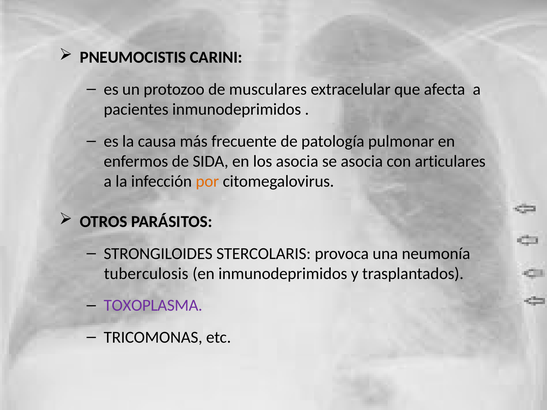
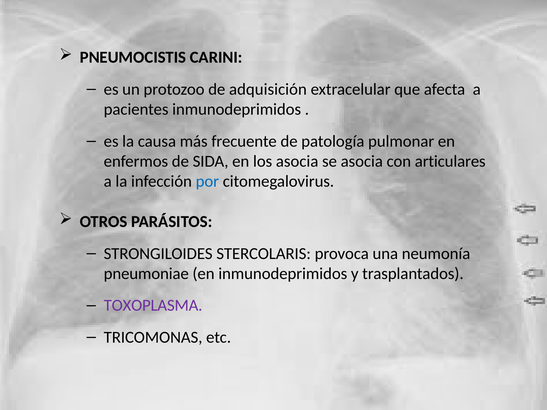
musculares: musculares -> adquisición (268, 89)
por colour: orange -> blue (207, 181)
tuberculosis: tuberculosis -> pneumoniae (146, 274)
